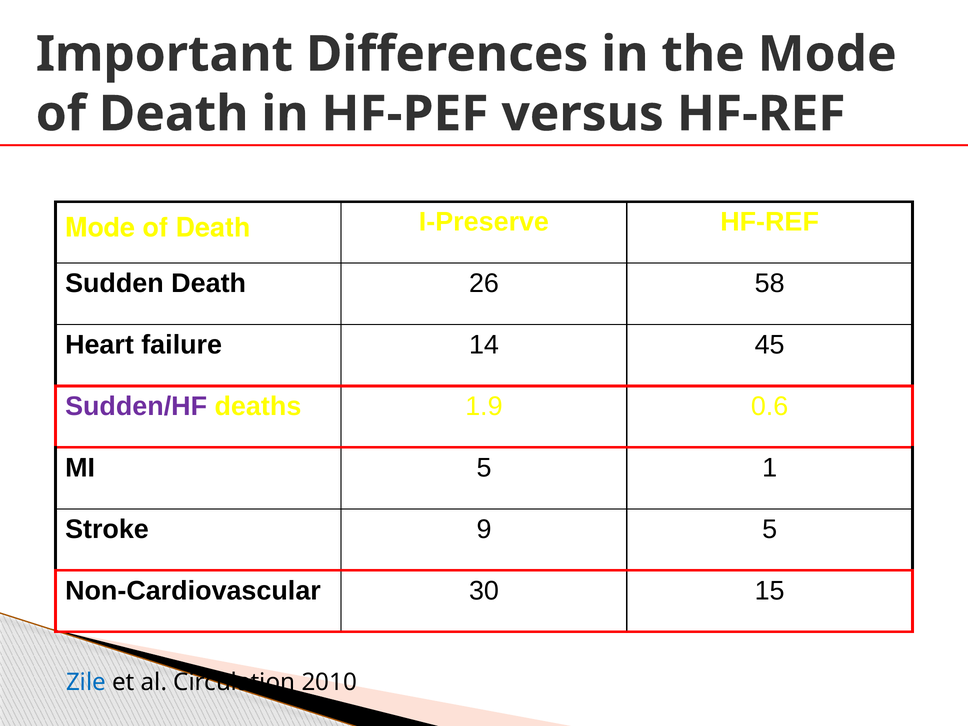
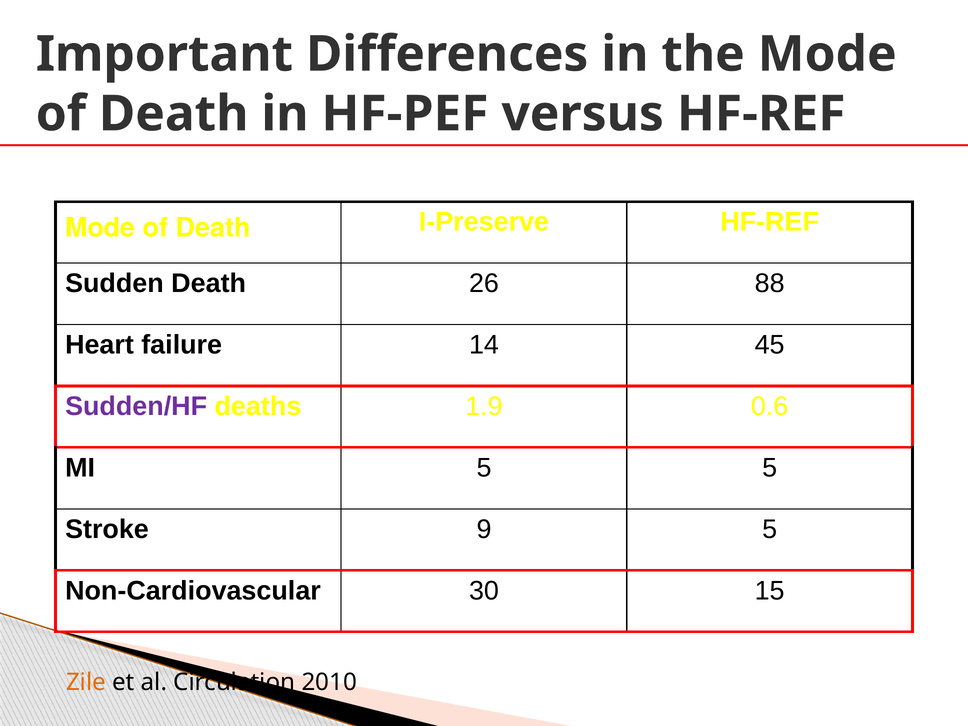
58: 58 -> 88 (770, 283)
5 1: 1 -> 5 (770, 468)
Zile colour: blue -> orange (86, 682)
